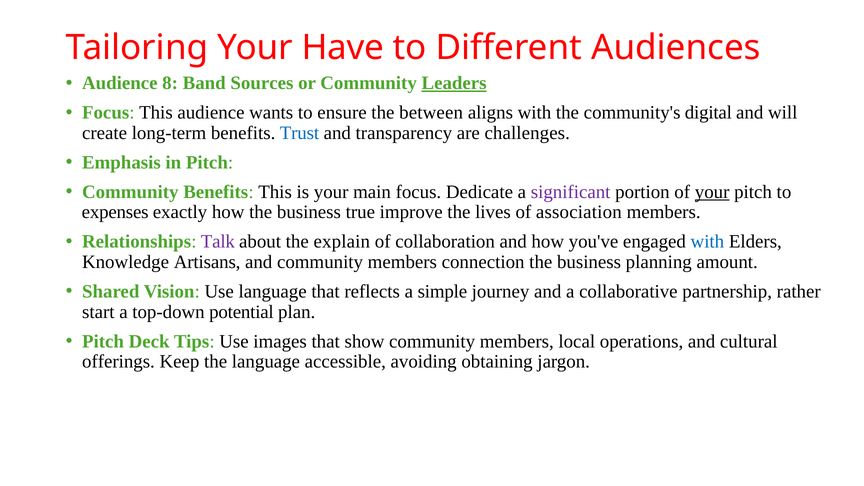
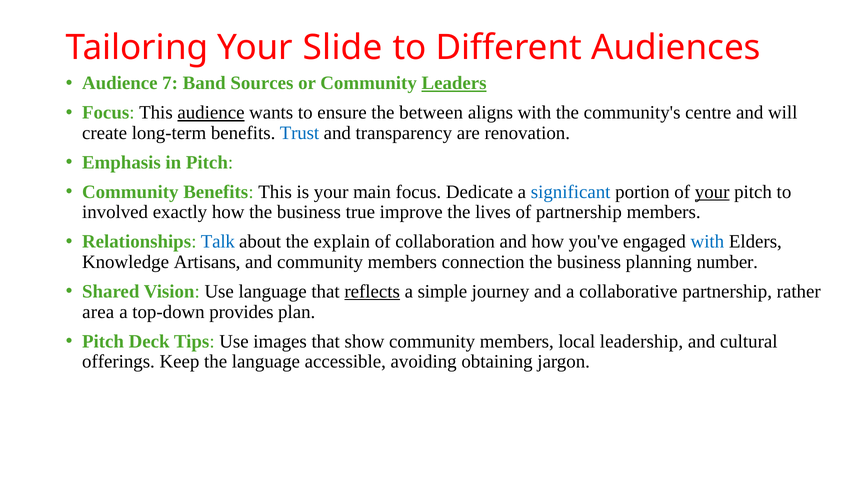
Have: Have -> Slide (343, 48)
8: 8 -> 7 (170, 83)
audience underline: none -> present (211, 113)
digital: digital -> centre (708, 113)
challenges: challenges -> renovation (527, 133)
significant colour: purple -> blue (571, 192)
expenses: expenses -> involved (115, 212)
of association: association -> partnership (579, 212)
Talk colour: purple -> blue (218, 242)
amount: amount -> number (727, 262)
reflects underline: none -> present (372, 291)
start: start -> area (98, 312)
potential: potential -> provides (241, 312)
operations: operations -> leadership (641, 341)
